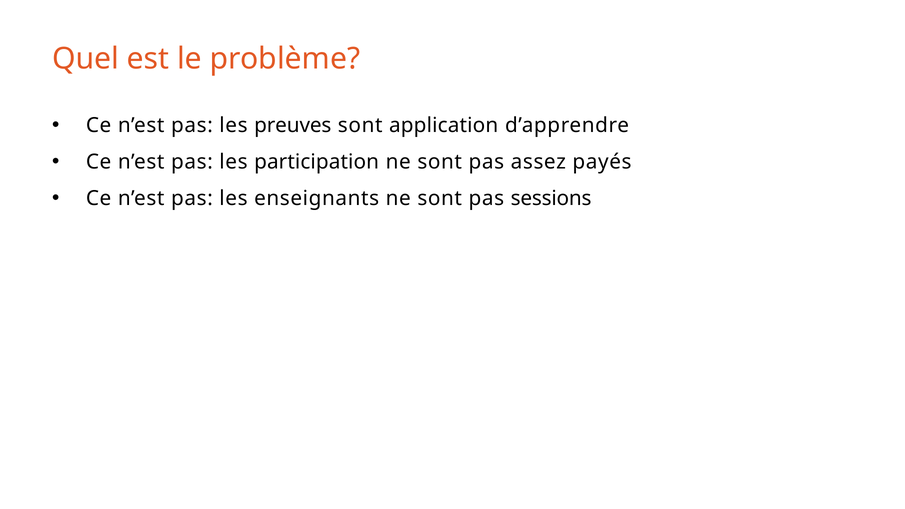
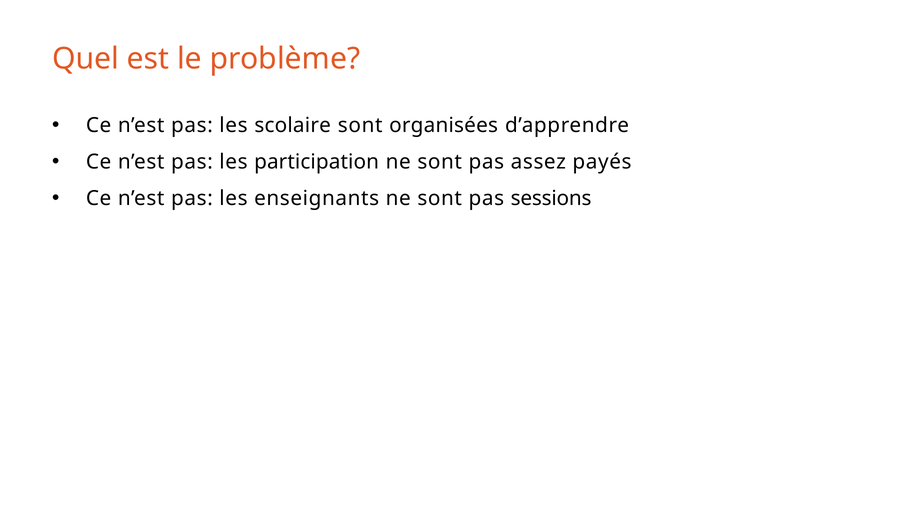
preuves: preuves -> scolaire (293, 125)
application: application -> organisées (444, 125)
